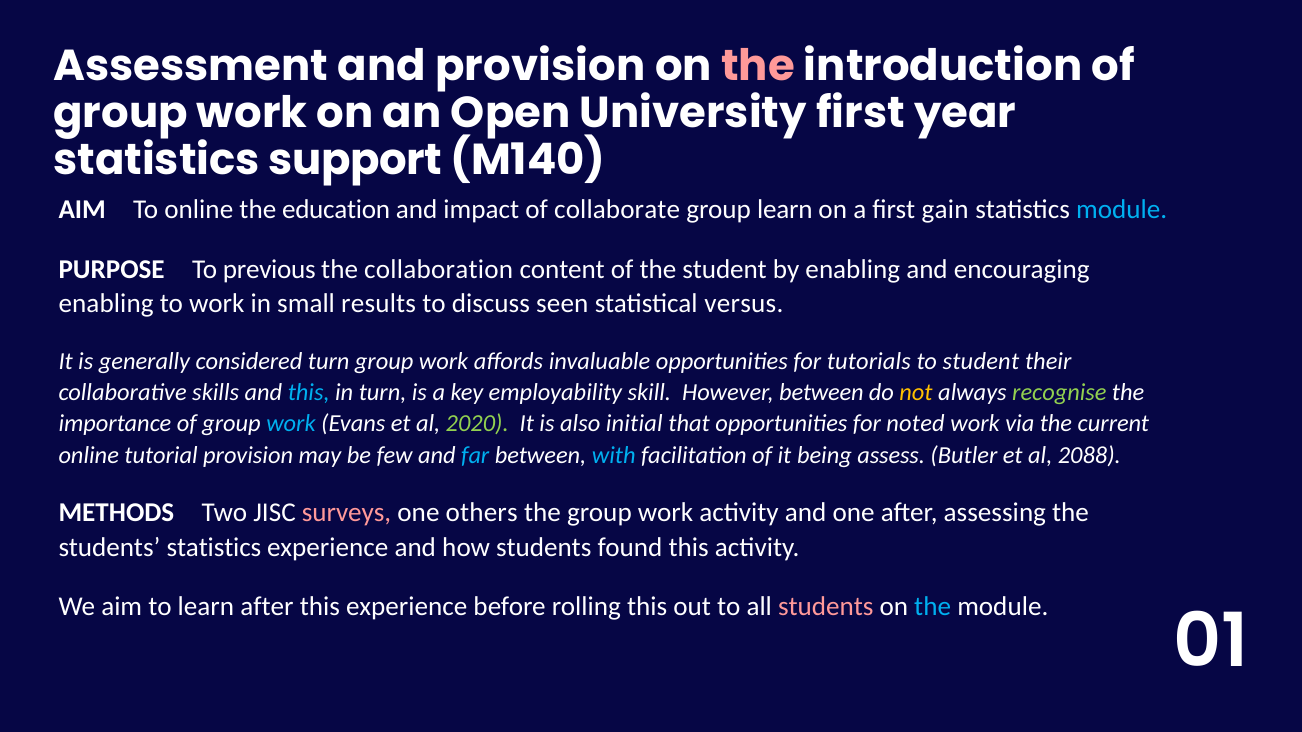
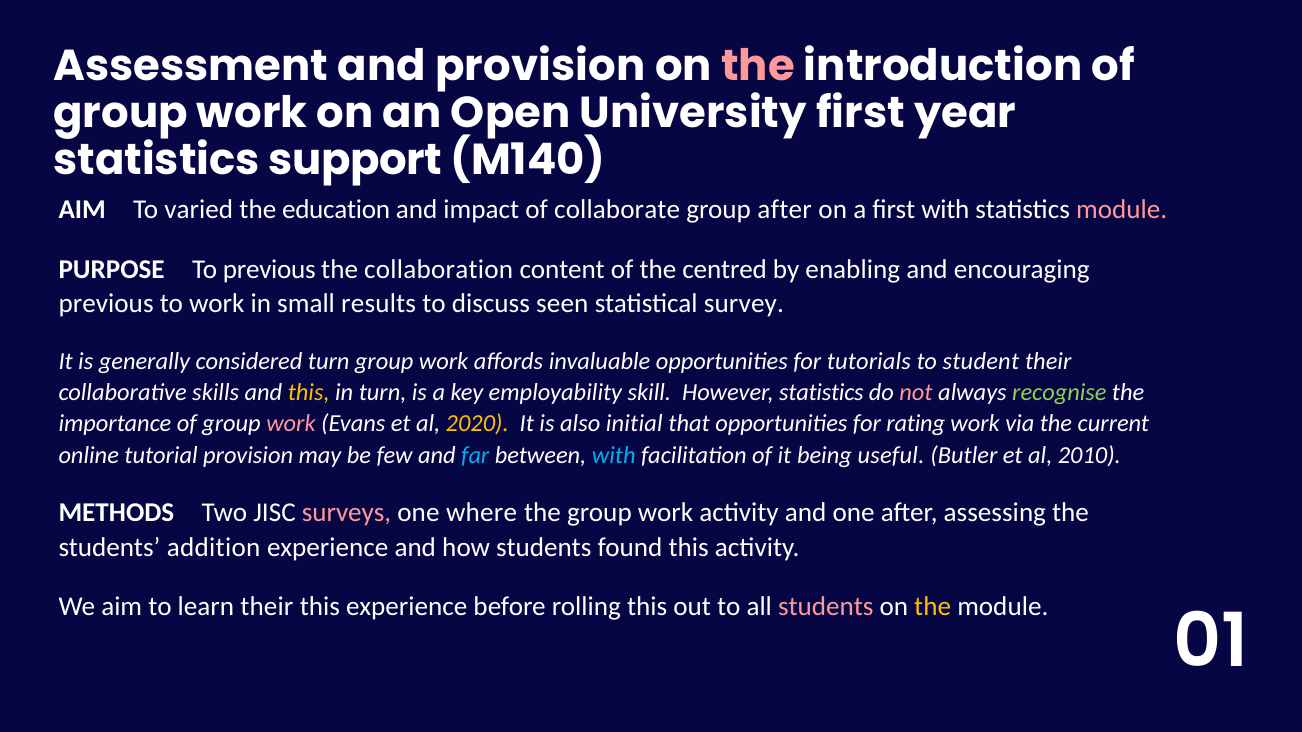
To online: online -> varied (199, 210)
group learn: learn -> after (785, 210)
first gain: gain -> with (945, 210)
module colour: light blue -> pink (1122, 210)
the student: student -> centred (725, 269)
enabling: enabling -> previous (106, 304)
versus: versus -> survey (744, 304)
this colour: light blue -> yellow (309, 393)
However between: between -> statistics (821, 393)
not colour: yellow -> pink (916, 393)
work colour: light blue -> pink (291, 424)
2020 colour: light green -> yellow (477, 424)
noted: noted -> rating (916, 424)
assess: assess -> useful (891, 455)
2088: 2088 -> 2010 (1089, 455)
others: others -> where (482, 513)
students statistics: statistics -> addition (214, 548)
learn after: after -> their (267, 607)
the colour: light blue -> yellow (933, 607)
